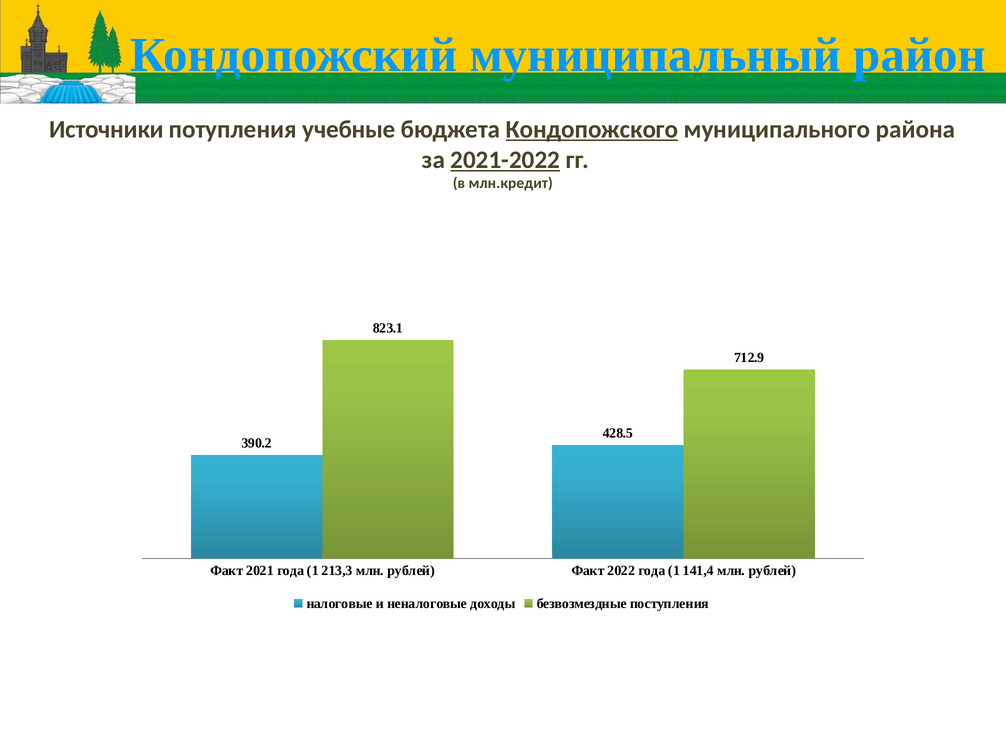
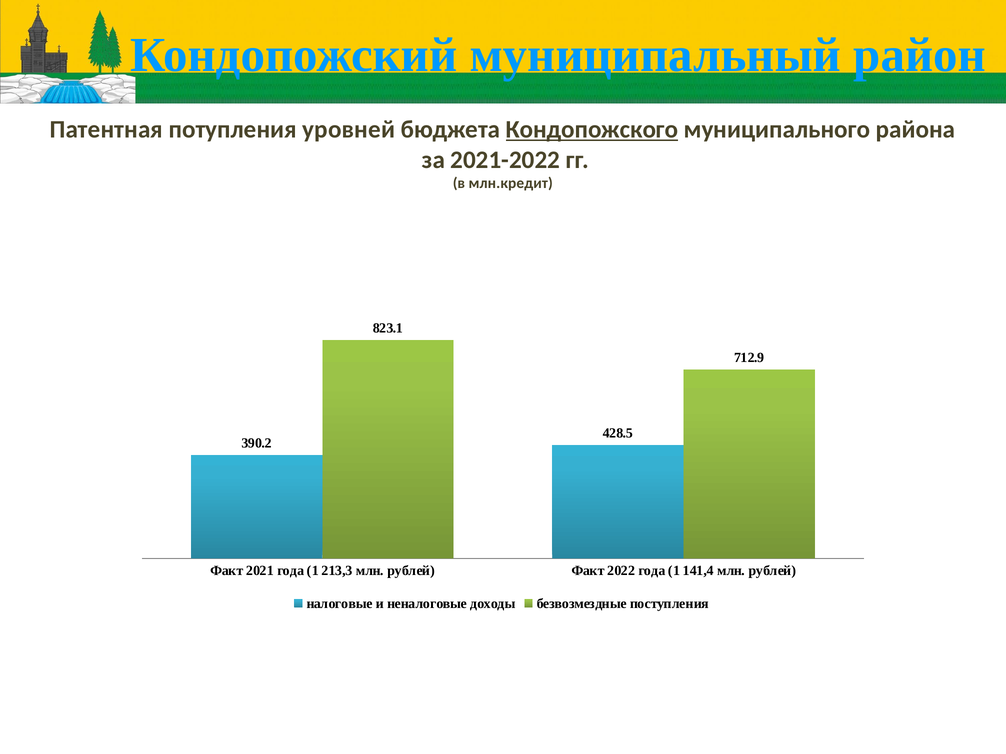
Источники: Источники -> Патентная (106, 130)
учебные: учебные -> уровней (349, 130)
2021-2022 underline: present -> none (505, 160)
